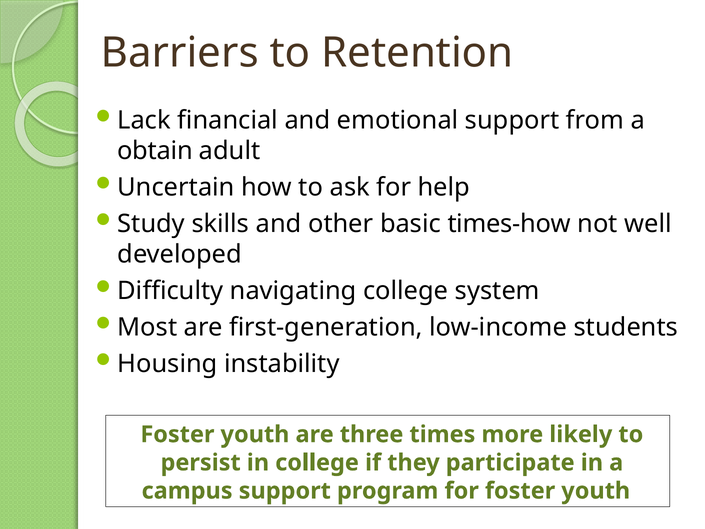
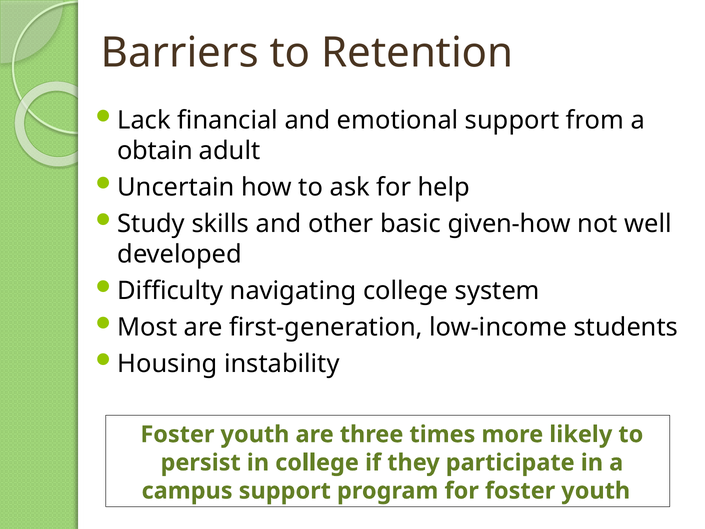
times-how: times-how -> given-how (509, 224)
